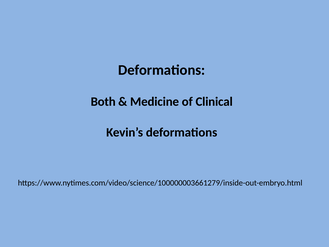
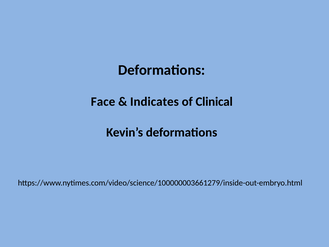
Both: Both -> Face (103, 102)
Medicine: Medicine -> Indicates (154, 102)
